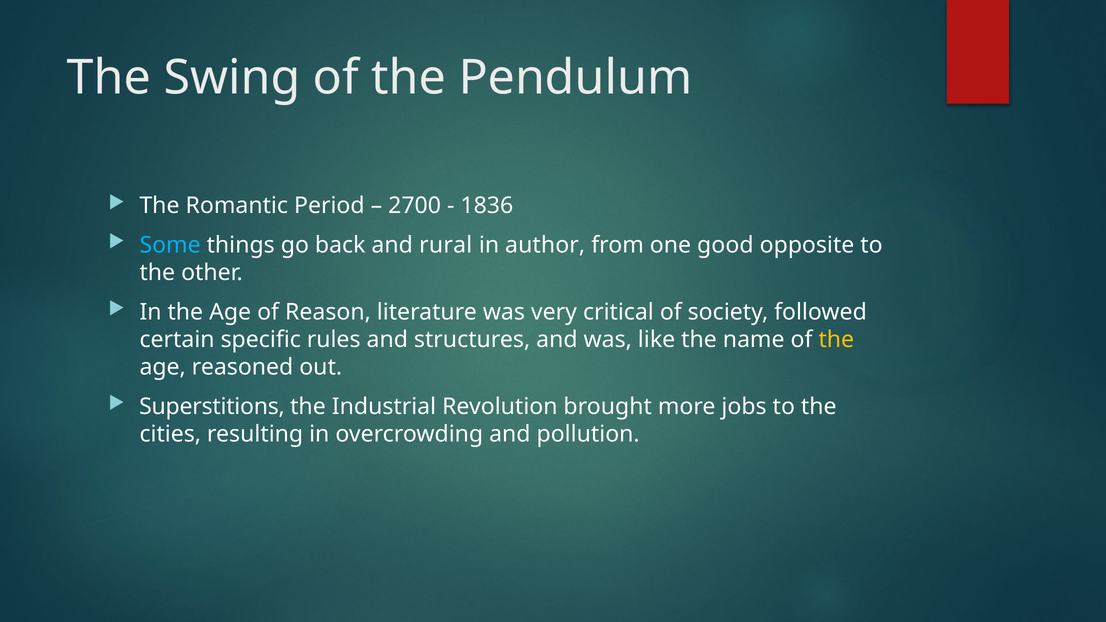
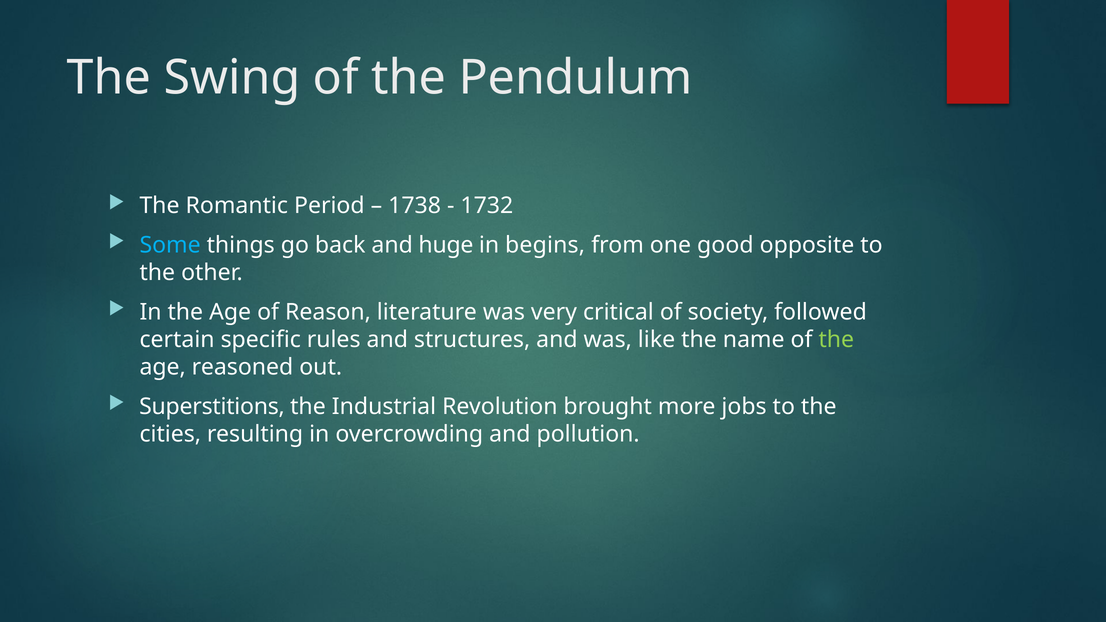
2700: 2700 -> 1738 (415, 206)
1836: 1836 -> 1732 (487, 206)
rural: rural -> huge (446, 245)
author: author -> begins (545, 245)
the colour: yellow -> light green (836, 340)
